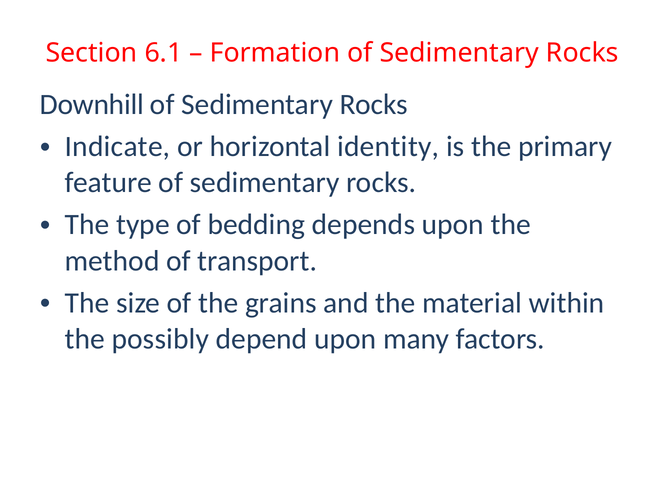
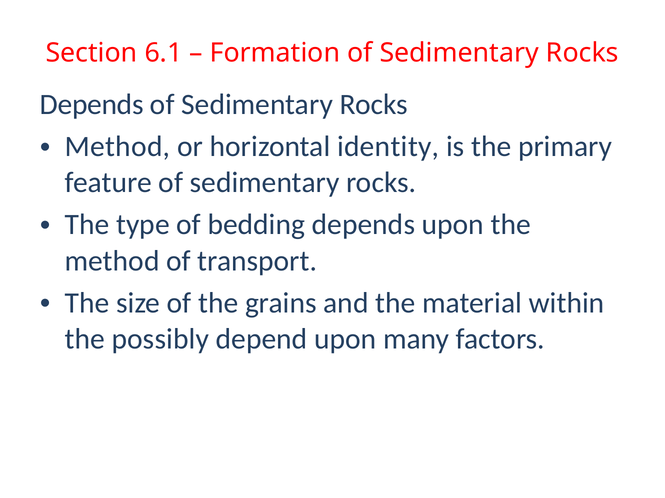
Downhill: Downhill -> Depends (92, 105)
Indicate: Indicate -> Method (118, 147)
